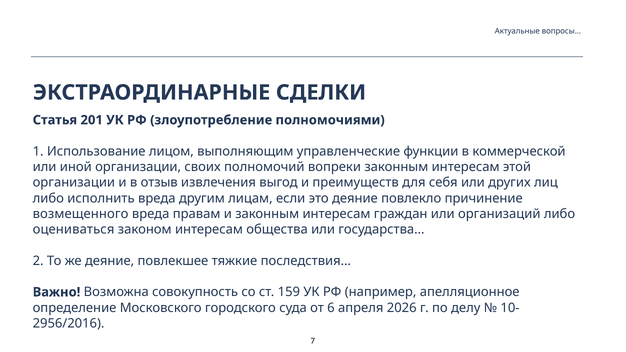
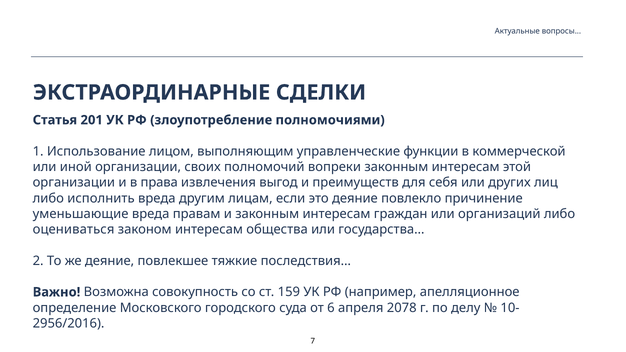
отзыв: отзыв -> права (159, 183)
возмещенного: возмещенного -> уменьшающие (81, 214)
2026: 2026 -> 2078 (402, 308)
